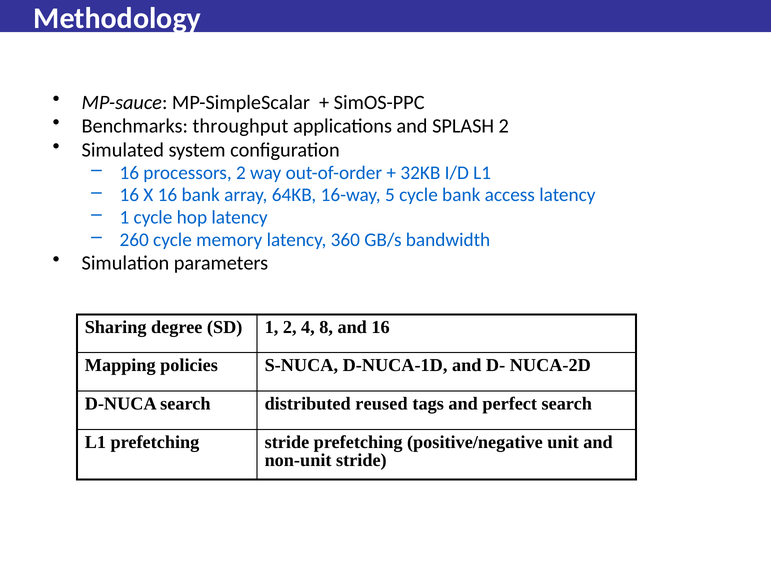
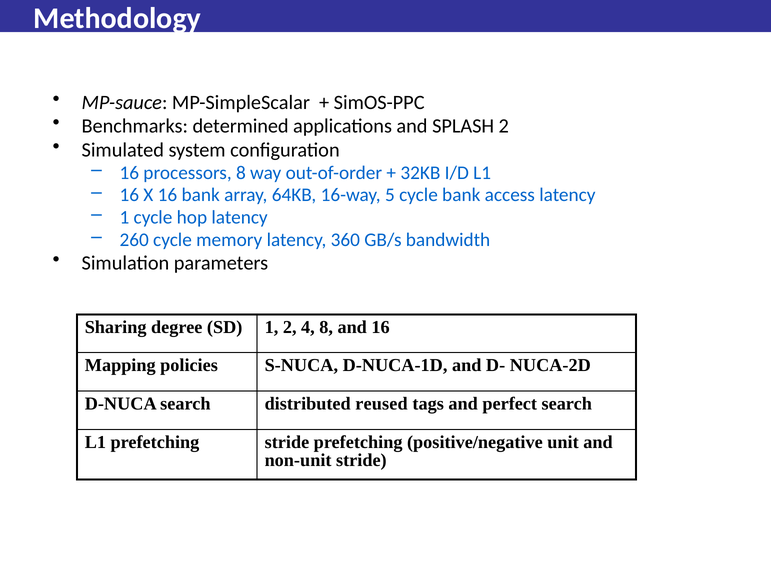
throughput: throughput -> determined (241, 126)
processors 2: 2 -> 8 (241, 173)
